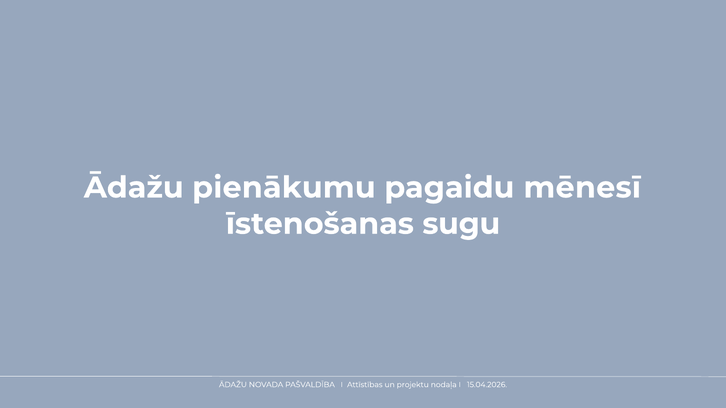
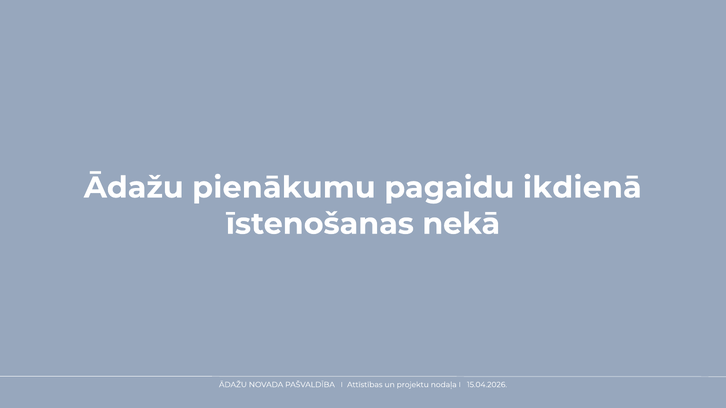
mēnesī: mēnesī -> ikdienā (582, 188)
sugu: sugu -> nekā (461, 224)
